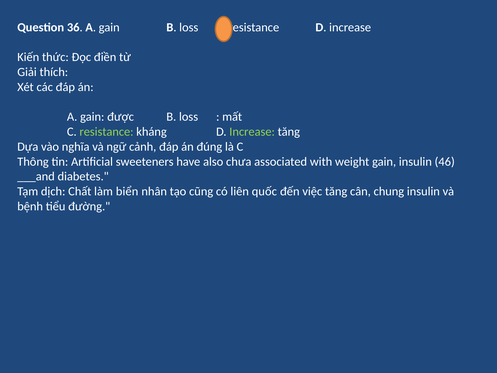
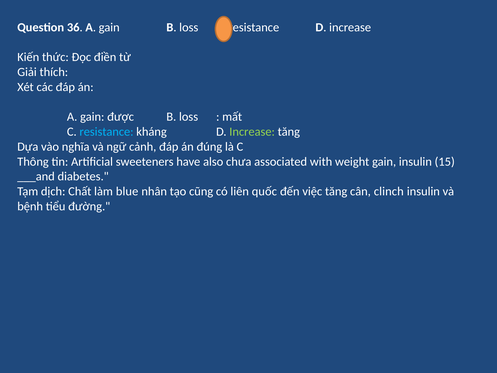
resistance colour: light green -> light blue (107, 132)
46: 46 -> 15 (445, 162)
biển: biển -> blue (127, 191)
chung: chung -> clinch (389, 191)
